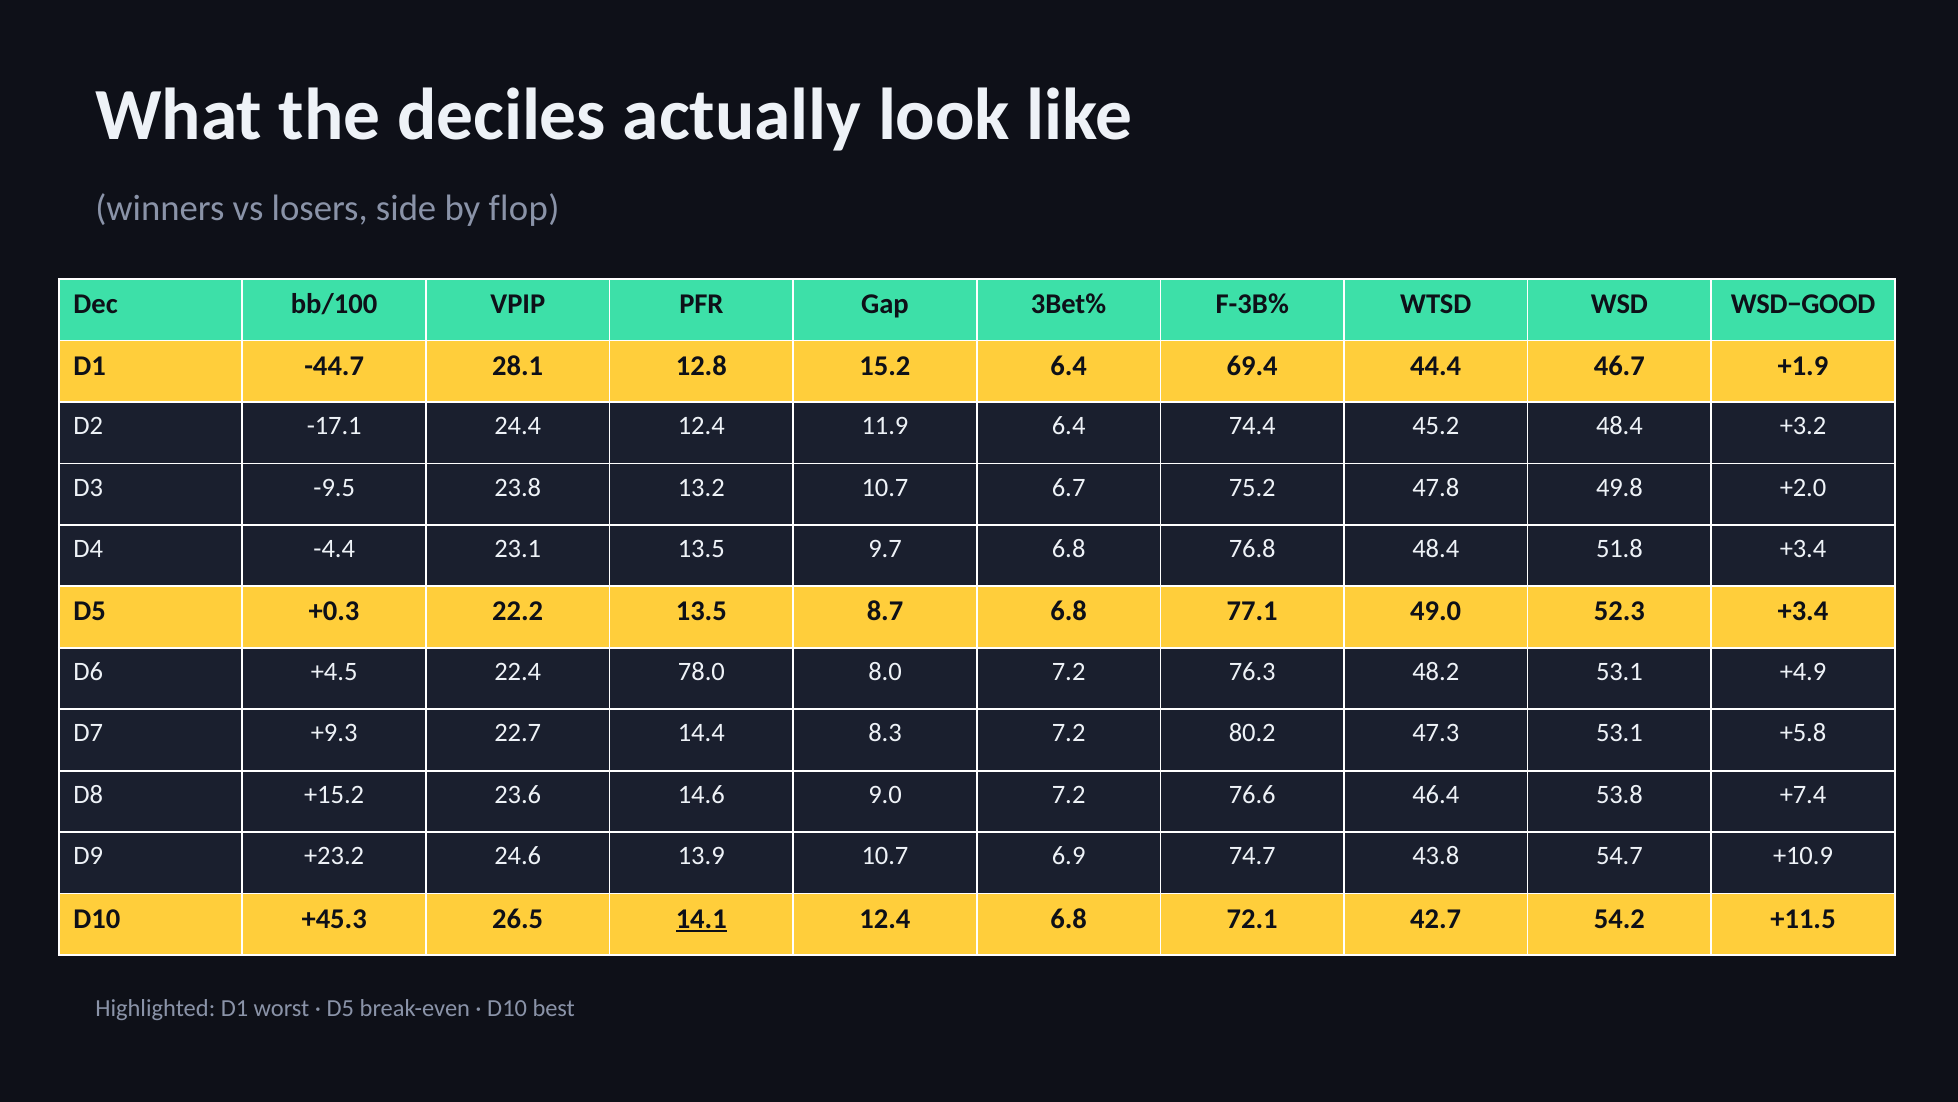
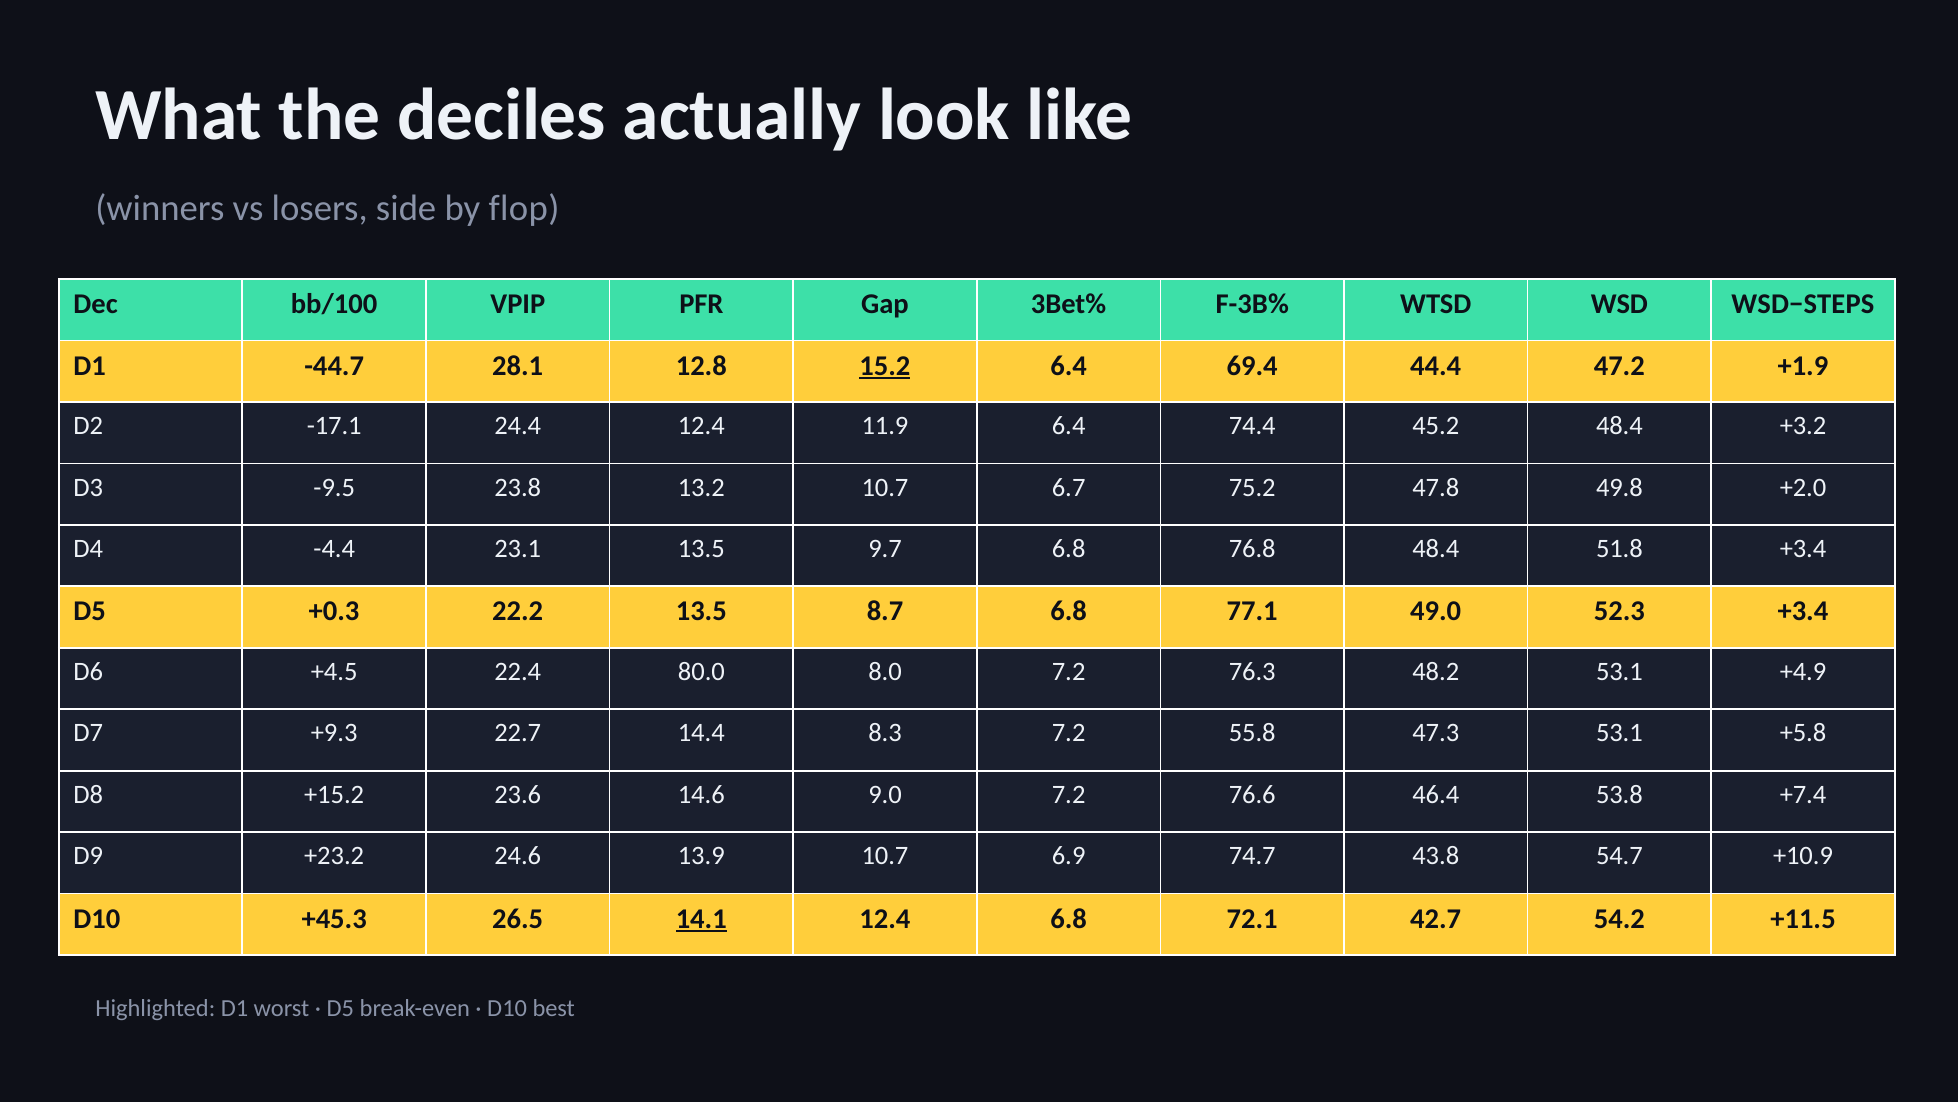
WSD−GOOD: WSD−GOOD -> WSD−STEPS (1803, 304)
15.2 underline: none -> present (885, 366)
46.7: 46.7 -> 47.2 (1619, 366)
78.0: 78.0 -> 80.0 (701, 671)
80.2: 80.2 -> 55.8 (1252, 733)
